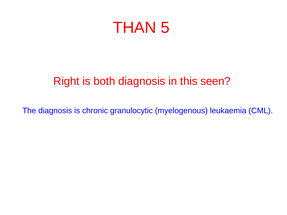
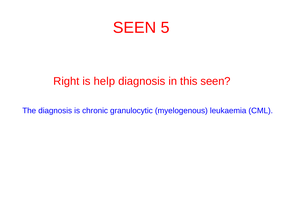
THAN: THAN -> SEEN (135, 28)
both: both -> help (104, 81)
